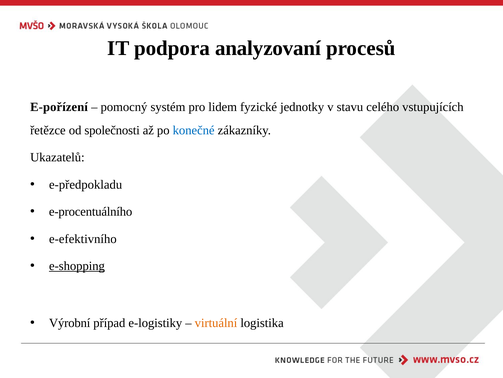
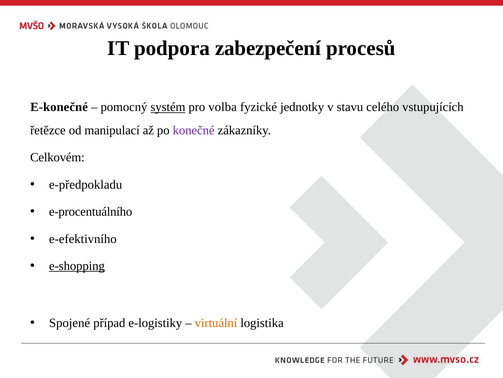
analyzovaní: analyzovaní -> zabezpečení (268, 48)
E-pořízení: E-pořízení -> E-konečné (59, 107)
systém underline: none -> present (168, 107)
lidem: lidem -> volba (223, 107)
společnosti: společnosti -> manipulací (112, 130)
konečné colour: blue -> purple (194, 130)
Ukazatelů: Ukazatelů -> Celkovém (57, 157)
Výrobní: Výrobní -> Spojené (70, 322)
